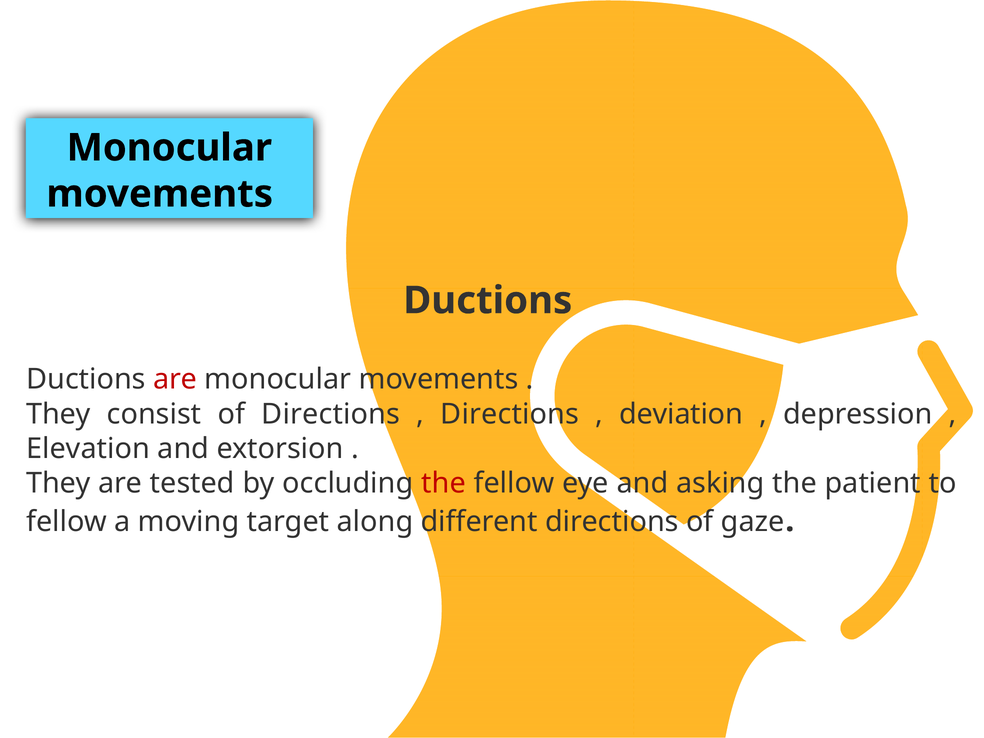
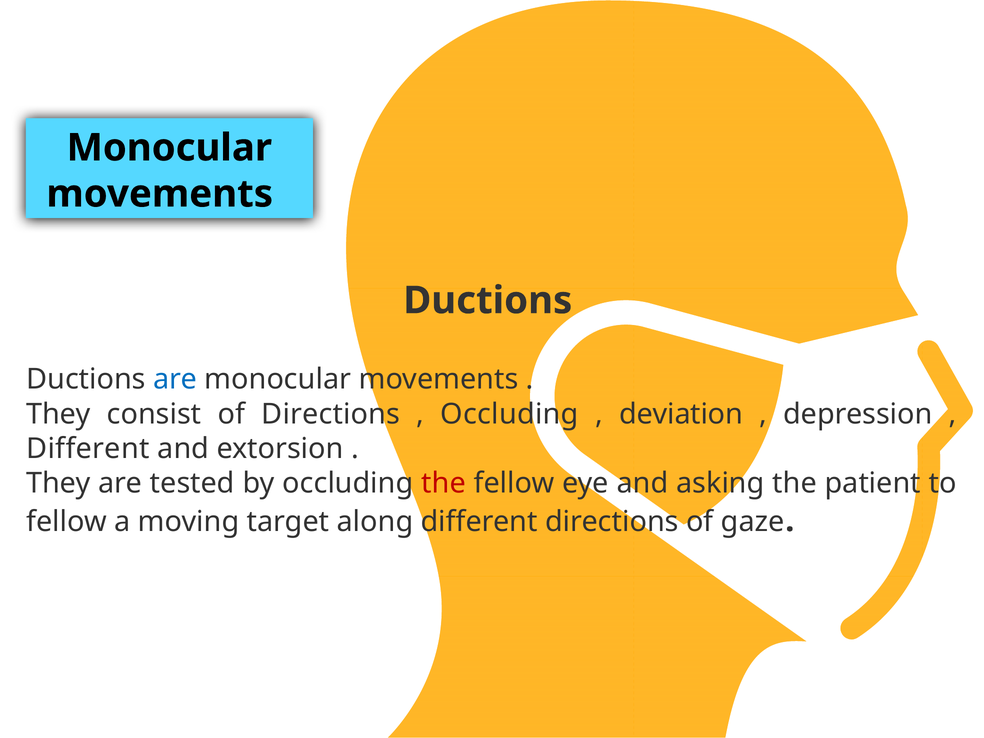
are colour: red -> blue (175, 379)
Directions: Directions -> Occluding (510, 414)
Elevation: Elevation -> Different (88, 449)
